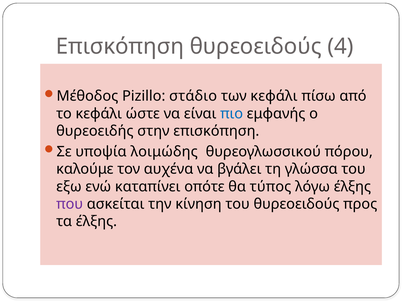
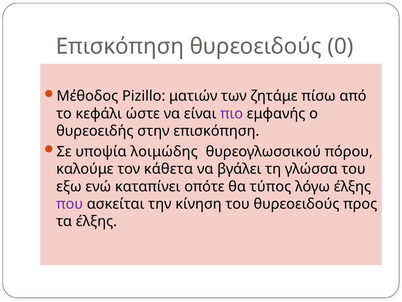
4: 4 -> 0 (341, 46)
στάδιο: στάδιο -> ματιών (193, 96)
των κεφάλι: κεφάλι -> ζητάμε (274, 96)
πιο colour: blue -> purple (232, 113)
αυχένα: αυχένα -> κάθετα (168, 169)
